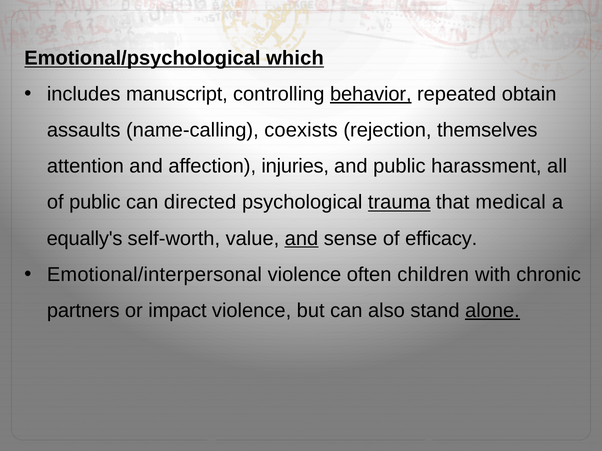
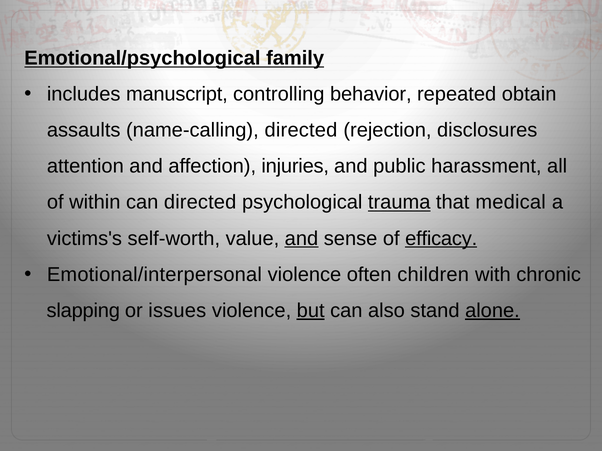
which: which -> family (295, 58)
behavior underline: present -> none (371, 94)
name-calling coexists: coexists -> directed (301, 130)
themselves: themselves -> disclosures (487, 130)
of public: public -> within (95, 203)
equally's: equally's -> victims's (84, 239)
efficacy underline: none -> present (441, 239)
partners: partners -> slapping (83, 311)
impact: impact -> issues (177, 311)
but underline: none -> present (311, 311)
